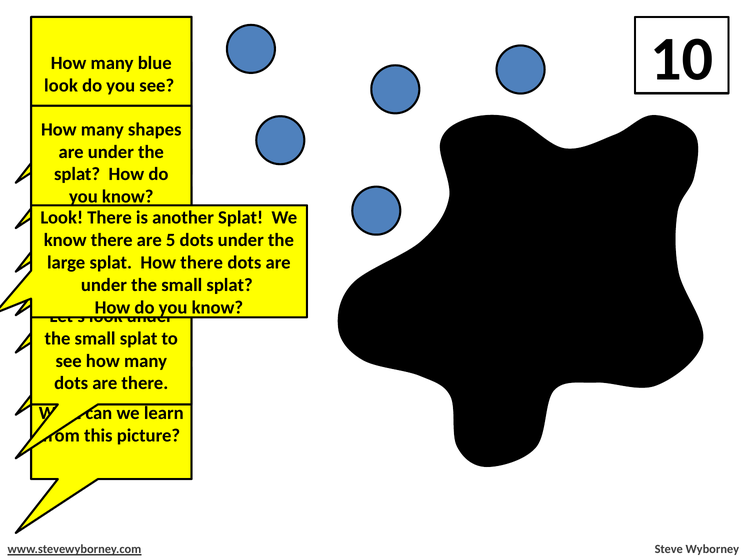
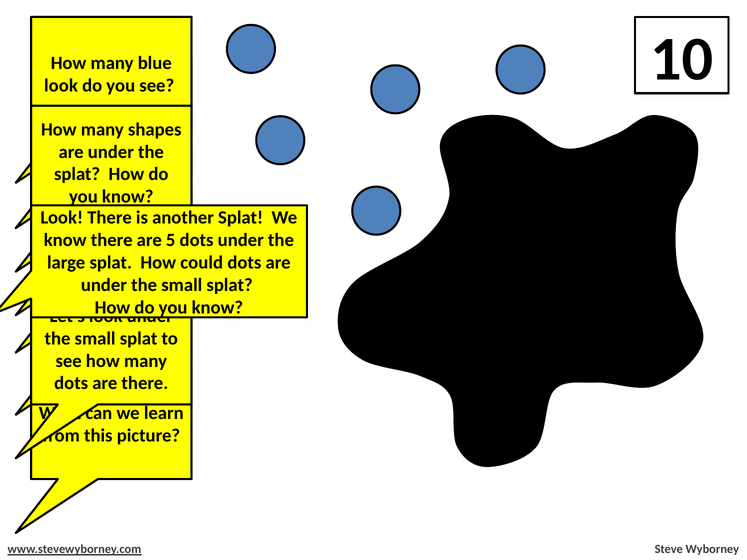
there: there -> could (202, 263)
